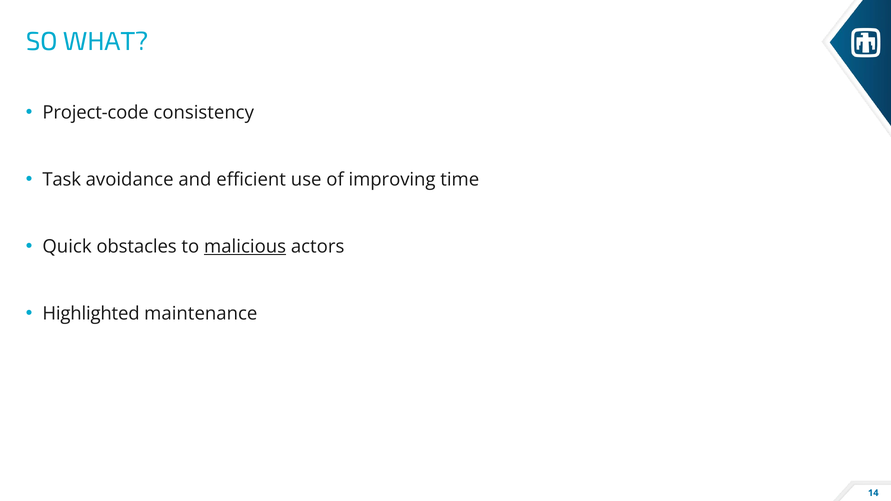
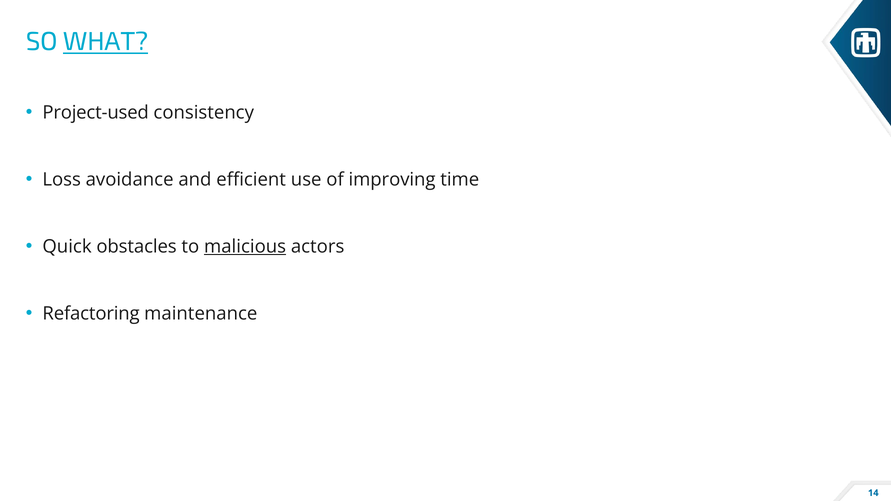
WHAT underline: none -> present (106, 42)
Project-code: Project-code -> Project-used (96, 113)
Task: Task -> Loss (62, 180)
Highlighted: Highlighted -> Refactoring (91, 314)
